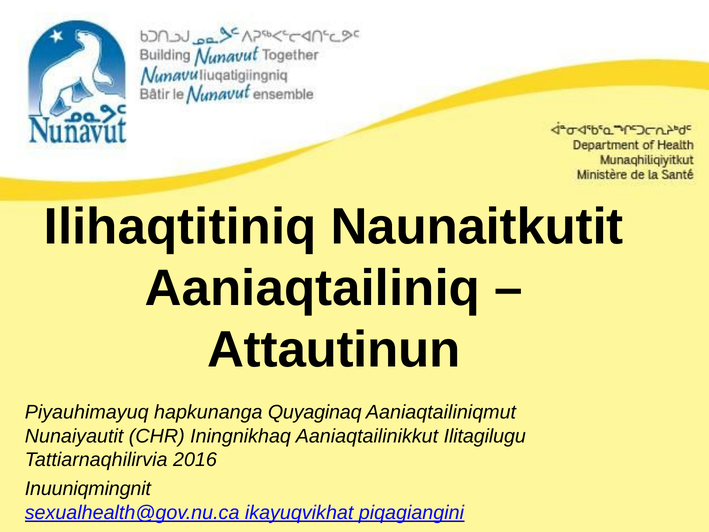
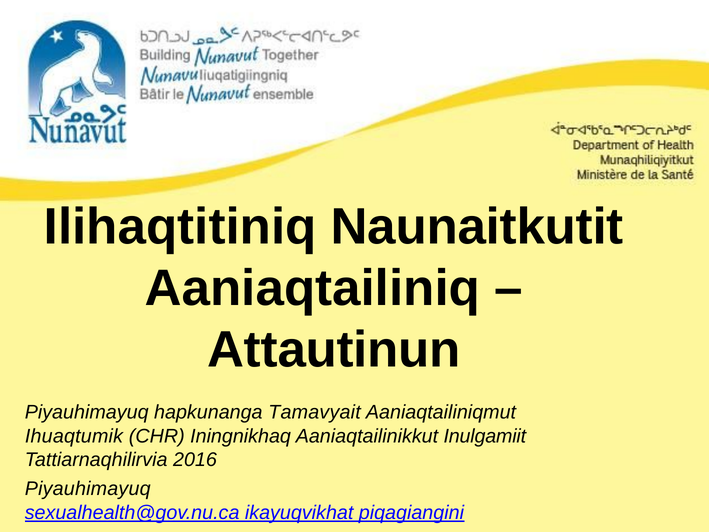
Quyaginaq: Quyaginaq -> Tamavyait (315, 412)
Nunaiyautit: Nunaiyautit -> Ihuaqtumik (74, 436)
Ilitagilugu: Ilitagilugu -> Inulgamiit (485, 436)
Inuuniqmingnit: Inuuniqmingnit -> Piyauhimayuq (88, 489)
